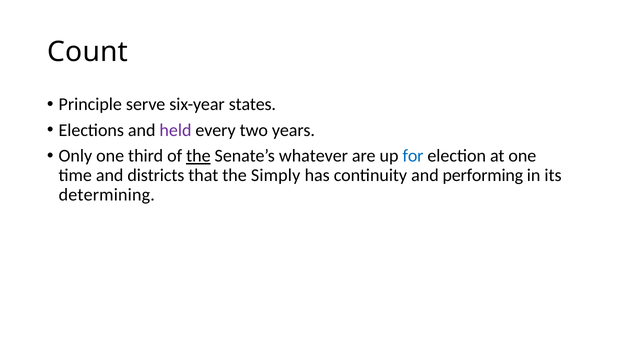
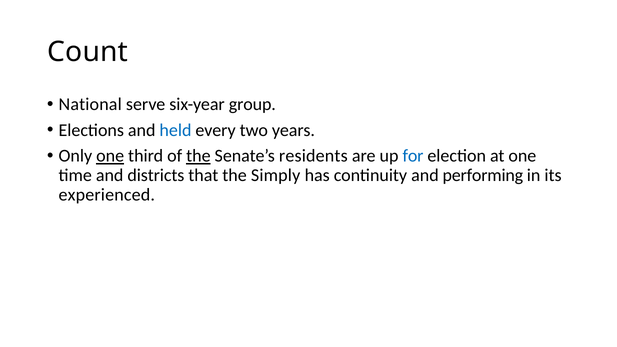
Principle: Principle -> National (90, 104)
states: states -> group (252, 104)
held colour: purple -> blue (175, 130)
one underline: none -> present (110, 156)
whatever: whatever -> residents (313, 156)
determining: determining -> experienced (107, 195)
